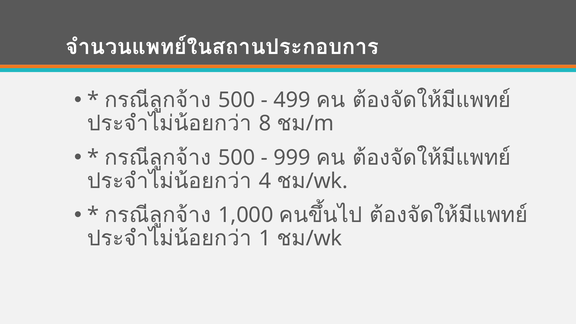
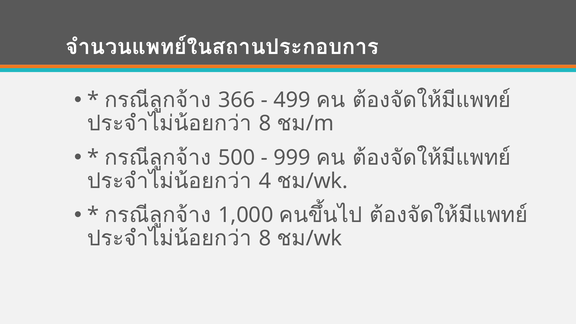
500: 500 -> 366 (237, 100)
1: 1 -> 8 (265, 238)
